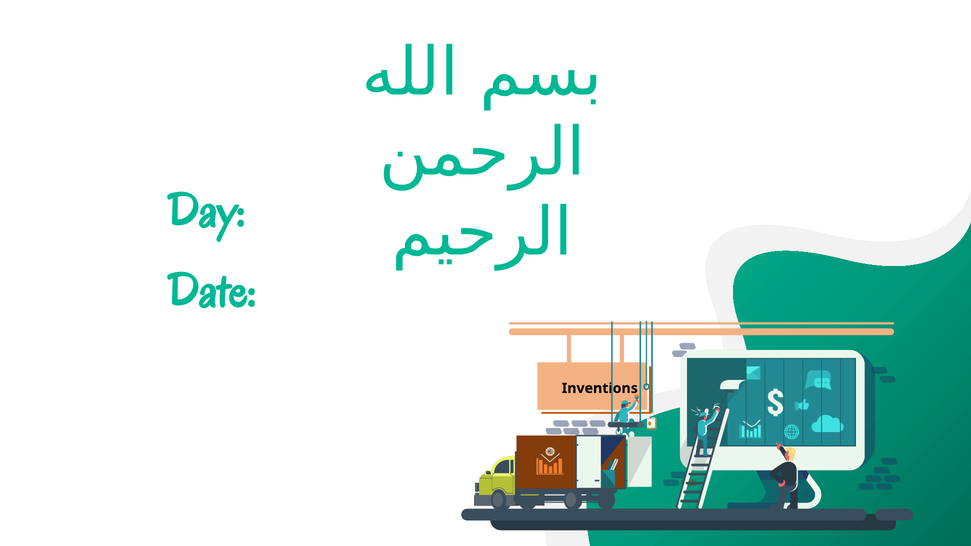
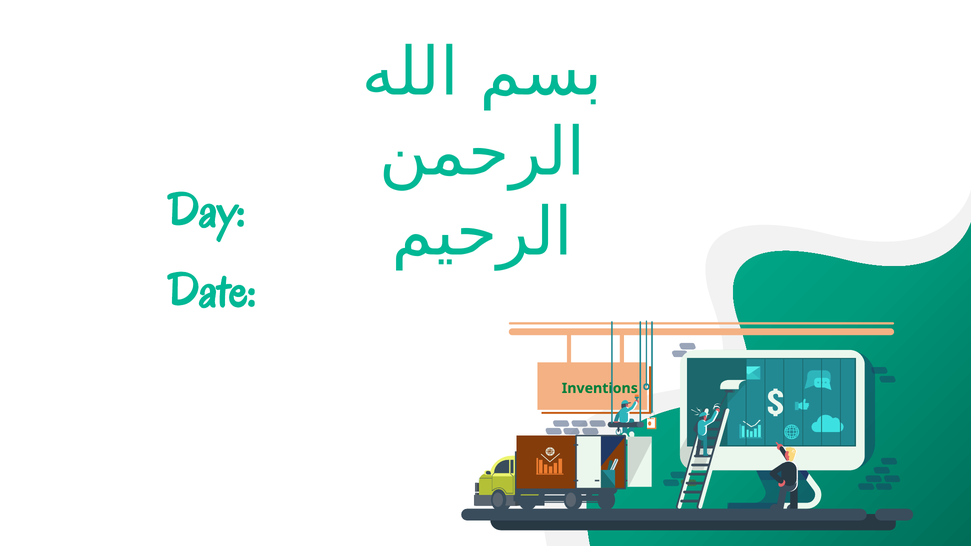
Inventions colour: black -> green (600, 388)
